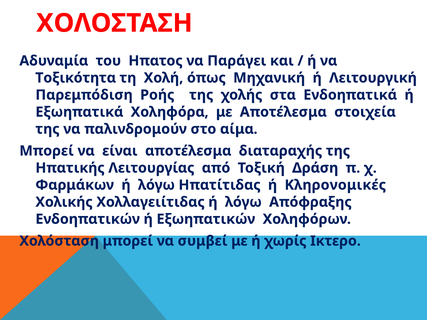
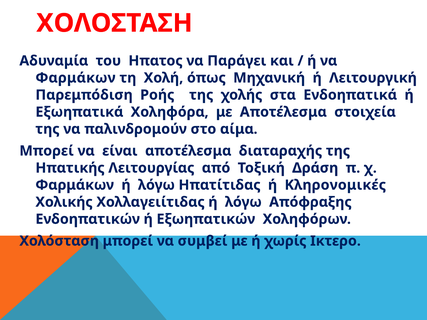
Τοξικότητα: Τοξικότητα -> Φαρμάκων (76, 78)
